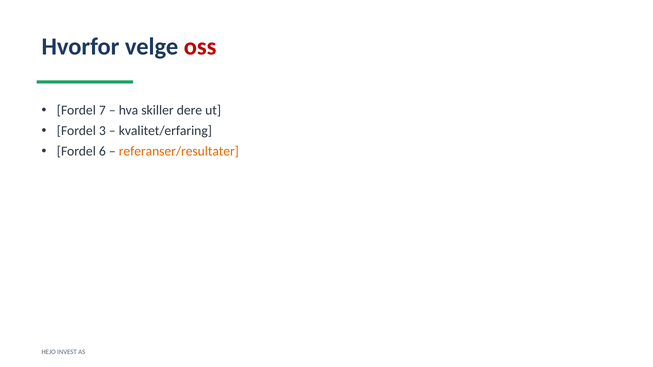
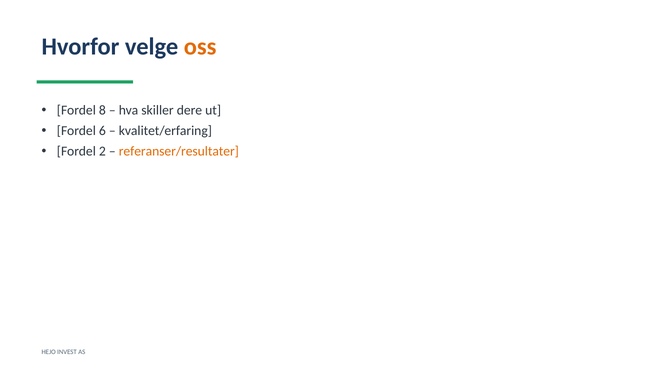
oss colour: red -> orange (200, 47)
7: 7 -> 8 (102, 111)
3: 3 -> 6 (102, 131)
6: 6 -> 2 (102, 151)
